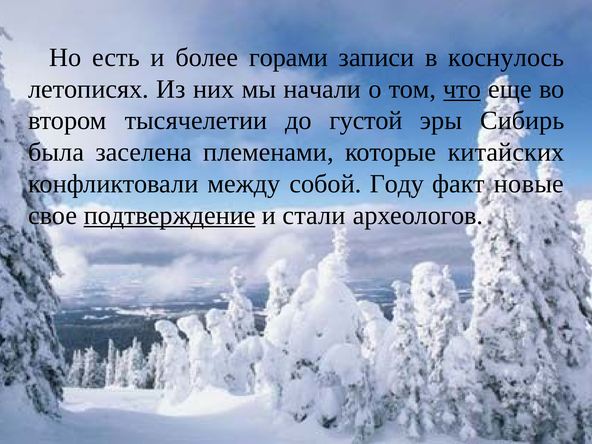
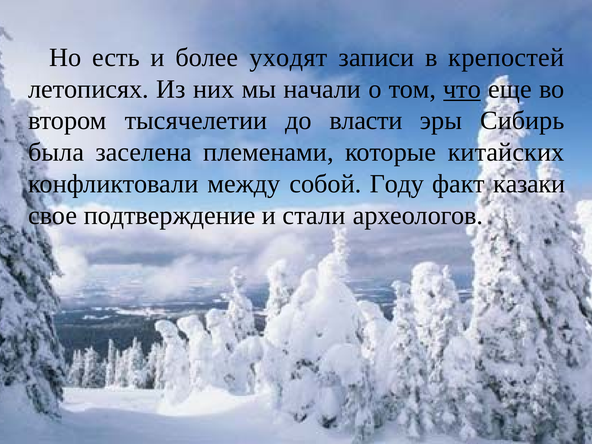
горами: горами -> уходят (288, 57)
коснулось: коснулось -> крепостей (506, 57)
густой: густой -> власти (366, 121)
новые: новые -> казаки (529, 184)
подтверждение underline: present -> none (170, 215)
